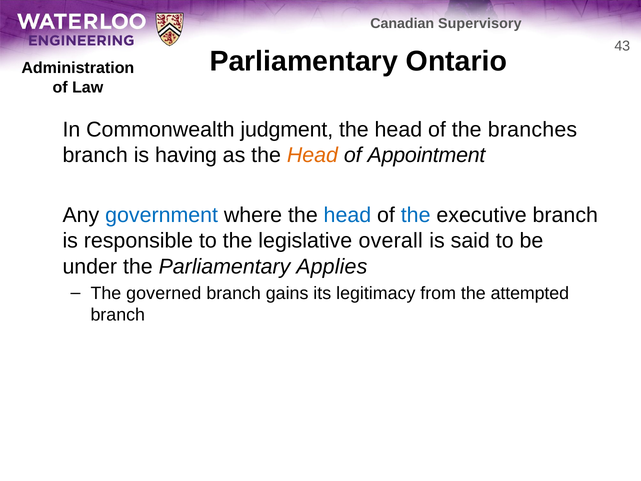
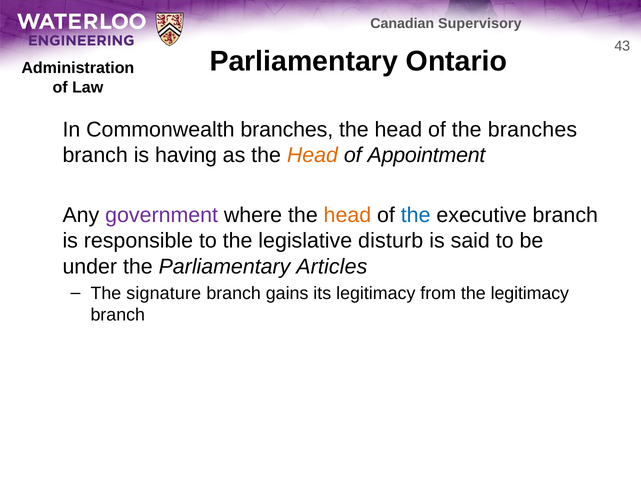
Commonwealth judgment: judgment -> branches (287, 130)
government colour: blue -> purple (162, 215)
head colour: blue -> orange (347, 215)
overall: overall -> disturb (391, 241)
Applies: Applies -> Articles (332, 266)
governed: governed -> signature (164, 293)
the attempted: attempted -> legitimacy (530, 293)
